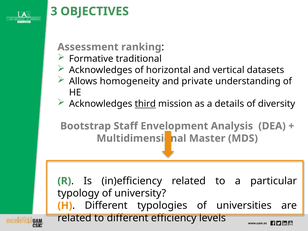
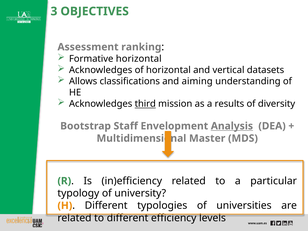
Formative traditional: traditional -> horizontal (139, 59)
homogeneity: homogeneity -> classifications (130, 81)
private: private -> aiming (197, 81)
details: details -> results (229, 104)
Analysis underline: none -> present (232, 126)
